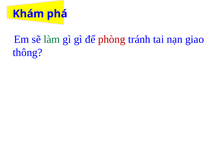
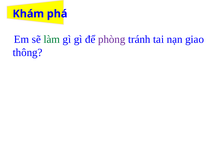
phòng colour: red -> purple (112, 39)
